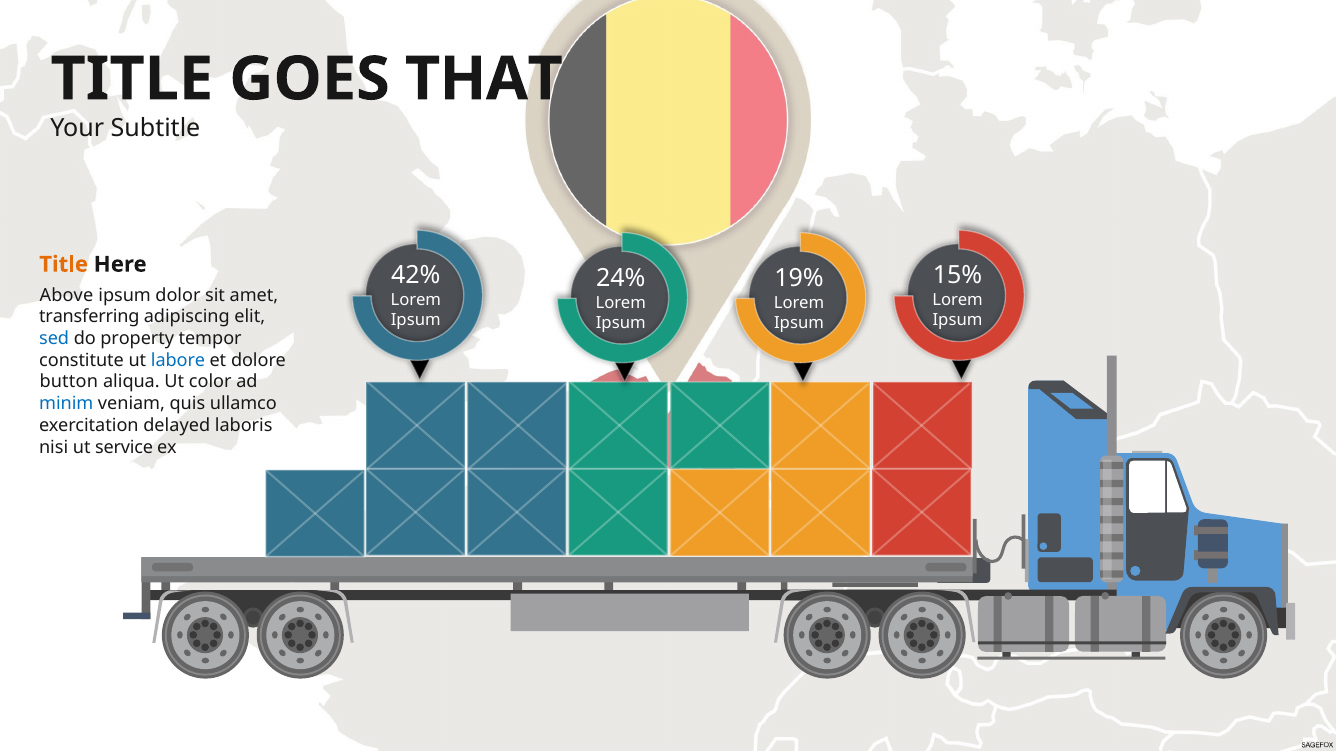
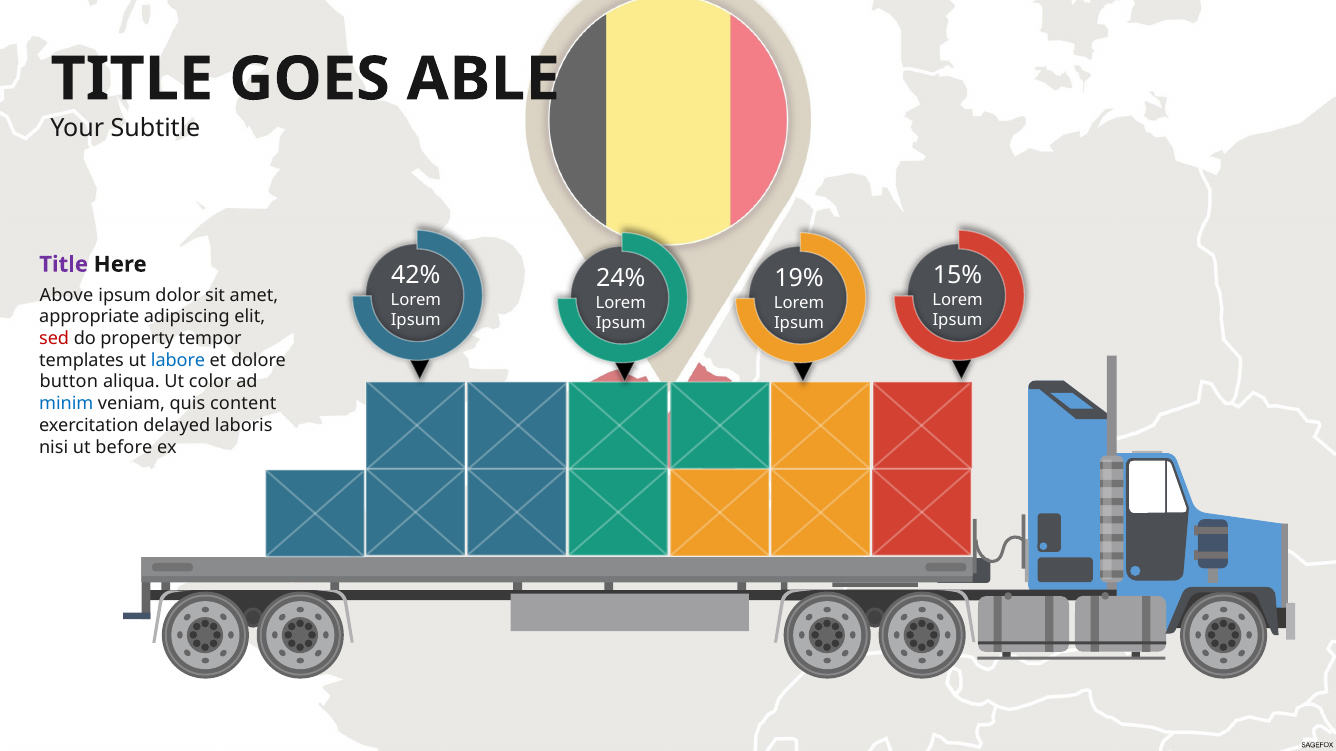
THAT: THAT -> ABLE (483, 79)
Title colour: orange -> purple (64, 264)
transferring: transferring -> appropriate (89, 317)
sed colour: blue -> red (54, 339)
constitute: constitute -> templates (82, 361)
ullamco: ullamco -> content (243, 404)
service: service -> before (124, 447)
